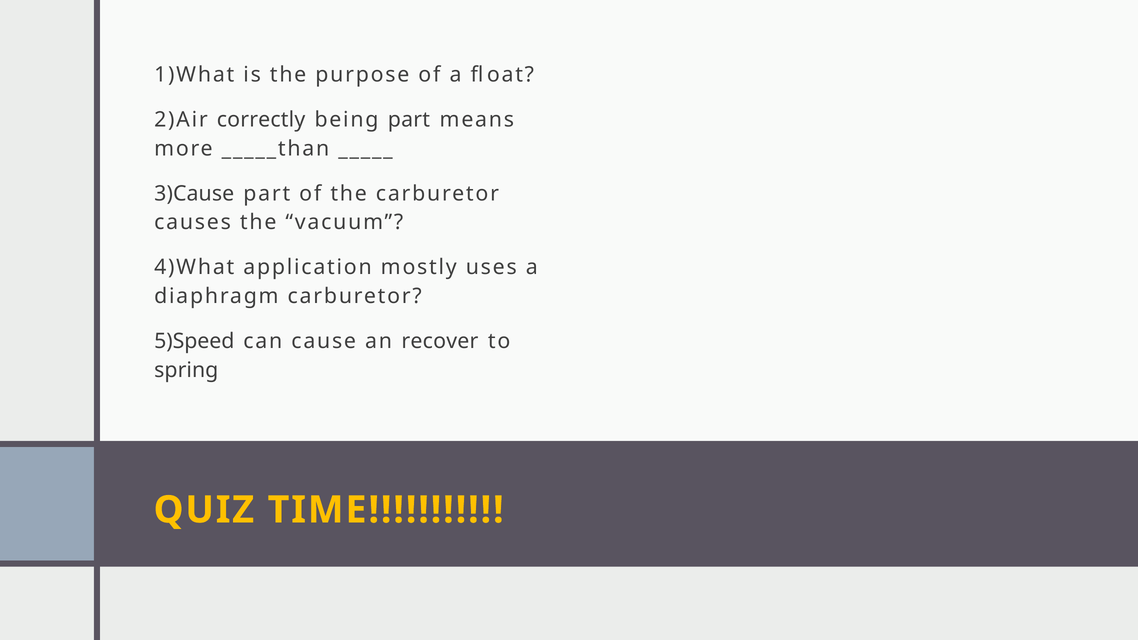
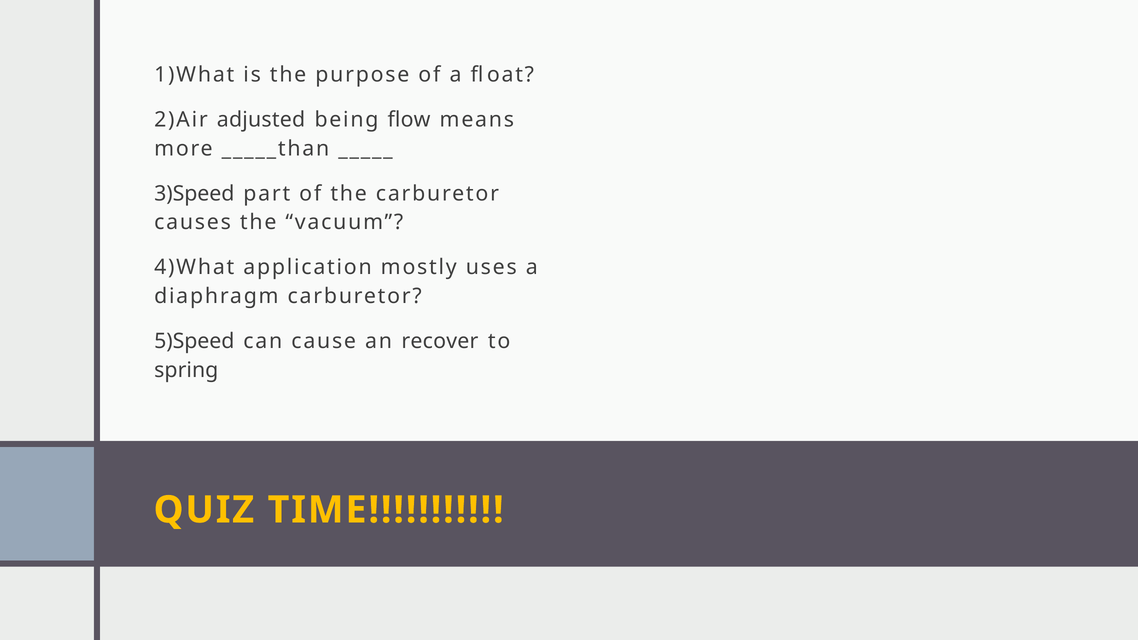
correctly: correctly -> adjusted (261, 120)
being part: part -> flow (409, 120)
3)Cause: 3)Cause -> 3)Speed (194, 194)
